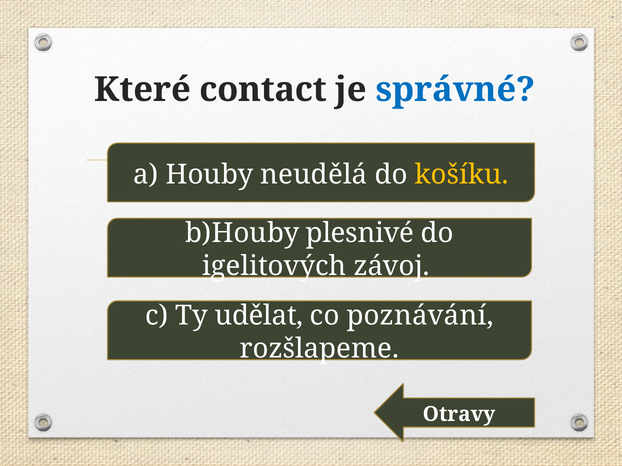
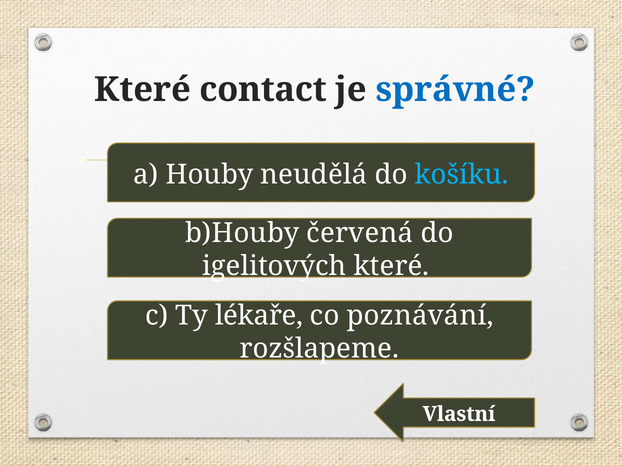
košíku colour: yellow -> light blue (462, 175)
plesnivé: plesnivé -> červená (360, 233)
igelitových závoj: závoj -> které (392, 266)
udělat: udělat -> lékaře (259, 316)
Otravy: Otravy -> Vlastní (459, 414)
